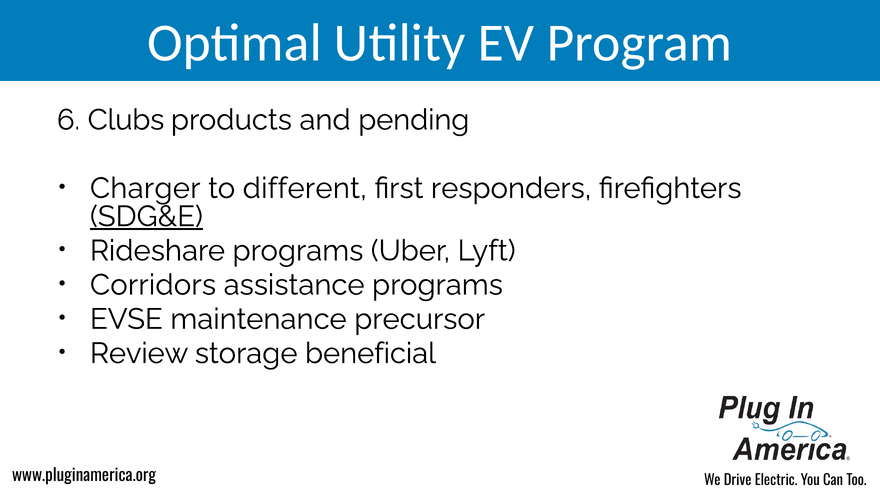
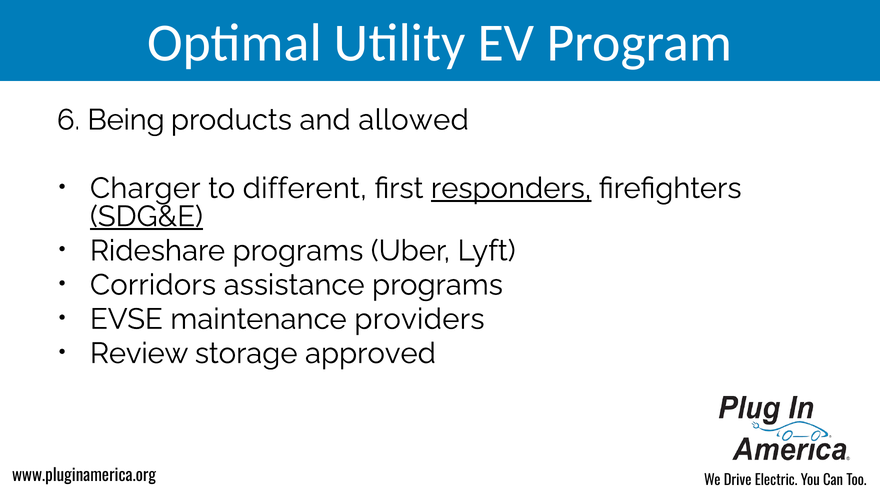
Clubs: Clubs -> Being (126, 120)
pending: pending -> allowed (414, 120)
responders underline: none -> present (511, 188)
precursor: precursor -> providers (419, 319)
beneficial: beneficial -> approved (370, 353)
